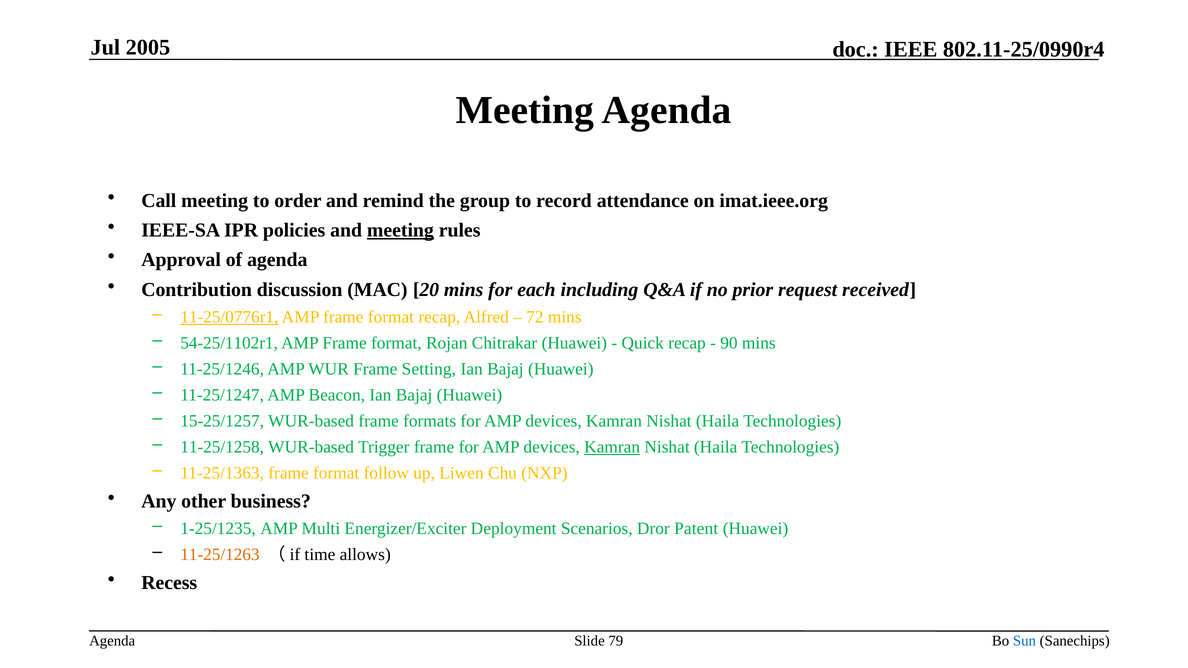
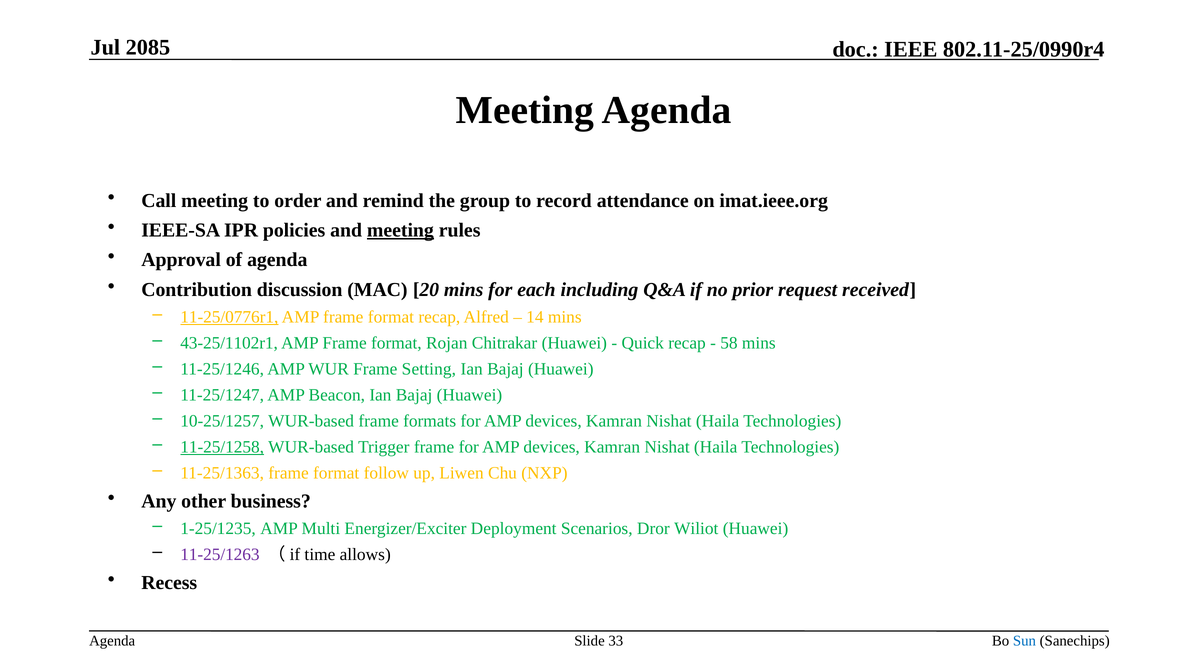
2005: 2005 -> 2085 (148, 47)
72: 72 -> 14 (535, 317)
54-25/1102r1: 54-25/1102r1 -> 43-25/1102r1 (229, 343)
90: 90 -> 58 (729, 343)
15-25/1257: 15-25/1257 -> 10-25/1257 (222, 421)
11-25/1258 underline: none -> present (222, 447)
Kamran underline: present -> none (612, 447)
Patent: Patent -> Wiliot (696, 529)
11-25/1263 colour: orange -> purple (220, 555)
79: 79 -> 33 (616, 641)
